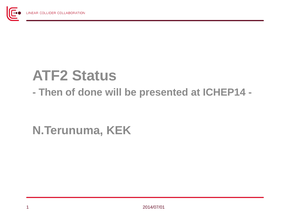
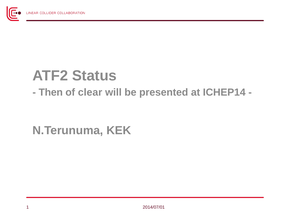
done: done -> clear (90, 93)
